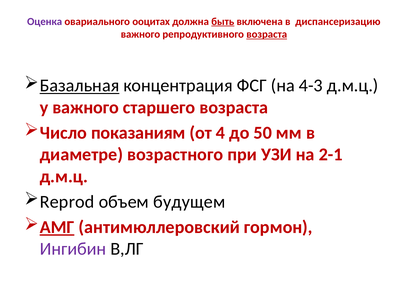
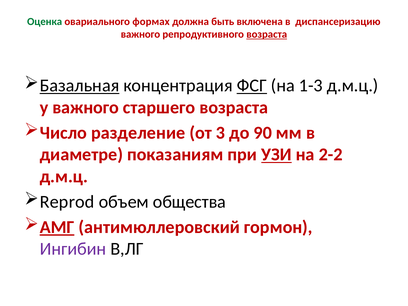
Оценка colour: purple -> green (45, 21)
ооцитах: ооцитах -> формах (151, 21)
быть underline: present -> none (223, 21)
ФСГ underline: none -> present (252, 86)
4-3: 4-3 -> 1-3 (311, 86)
показаниям: показаниям -> разделение (138, 133)
4: 4 -> 3 (221, 133)
50: 50 -> 90 (263, 133)
возрастного: возрастного -> показаниям (175, 155)
УЗИ underline: none -> present (276, 155)
2-1: 2-1 -> 2-2 (331, 155)
будущем: будущем -> общества (189, 202)
